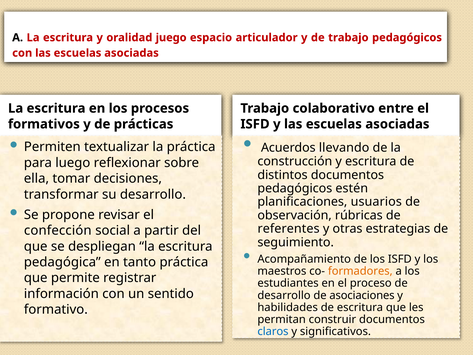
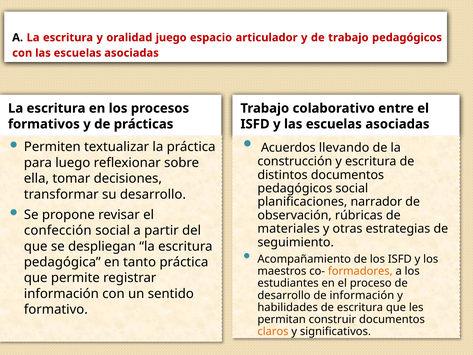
pedagógicos estén: estén -> social (352, 188)
usuarios: usuarios -> narrador (376, 202)
referentes: referentes -> materiales (289, 229)
de asociaciones: asociaciones -> información (362, 295)
claros colour: blue -> orange (273, 331)
